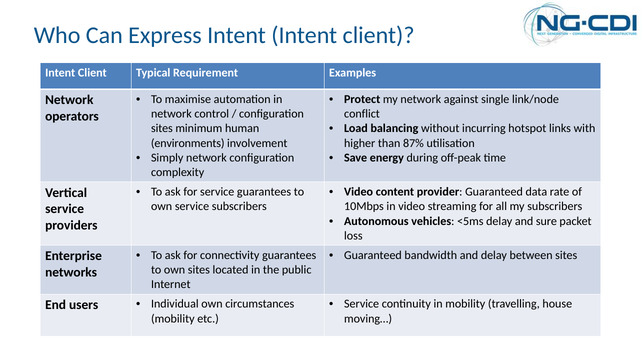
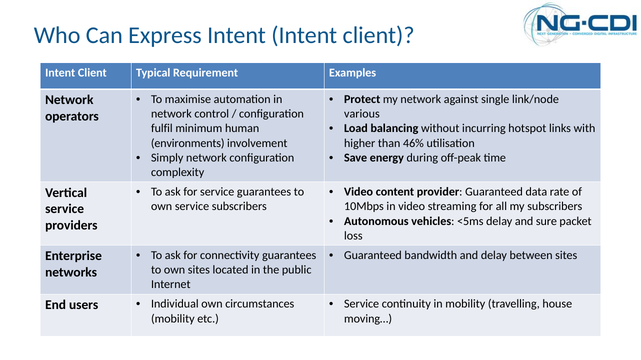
conflict: conflict -> various (362, 114)
sites: sites -> fulfil (162, 129)
87%: 87% -> 46% (413, 143)
